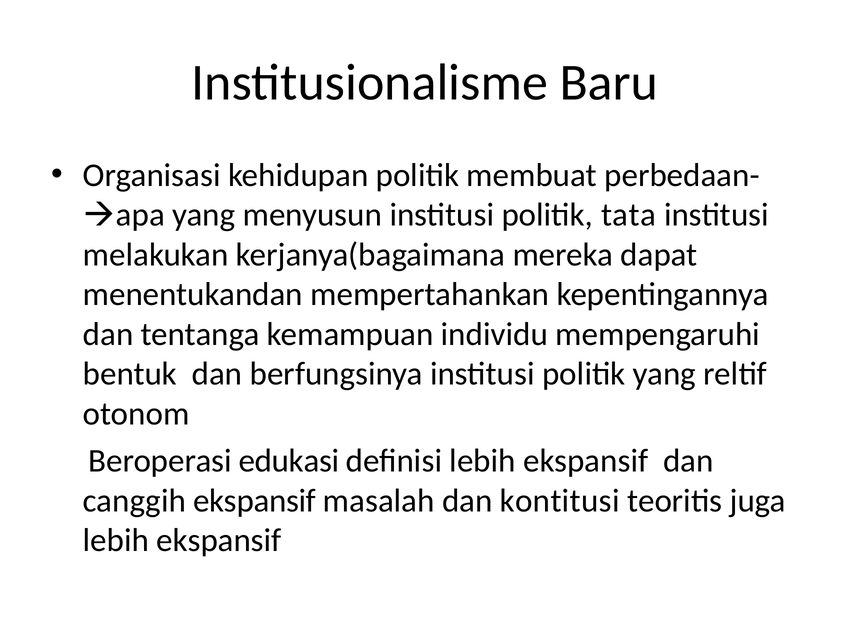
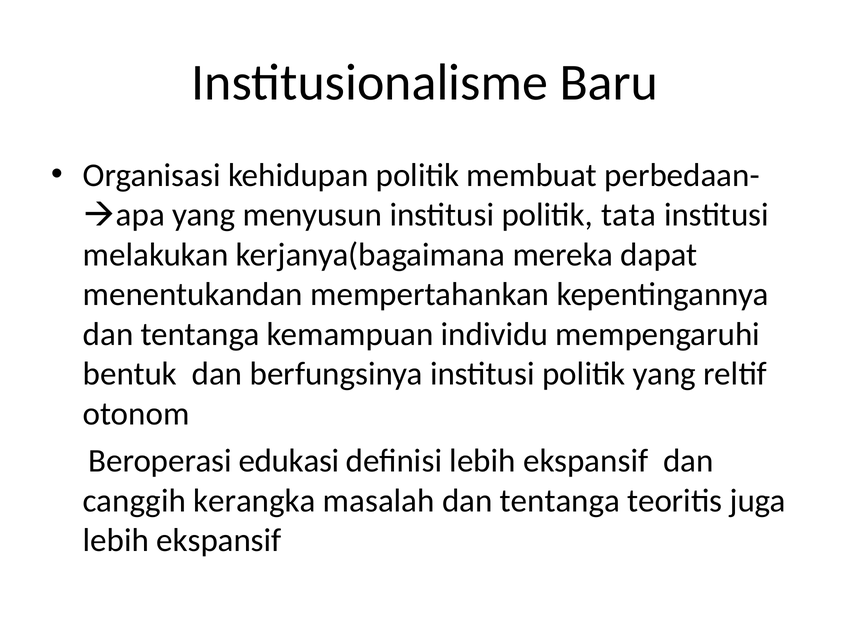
canggih ekspansif: ekspansif -> kerangka (254, 500)
masalah dan kontitusi: kontitusi -> tentanga (560, 500)
